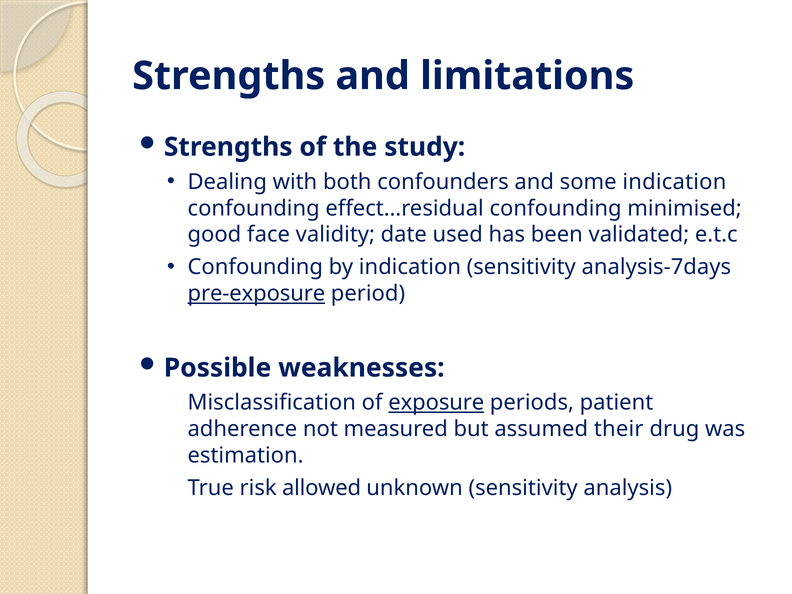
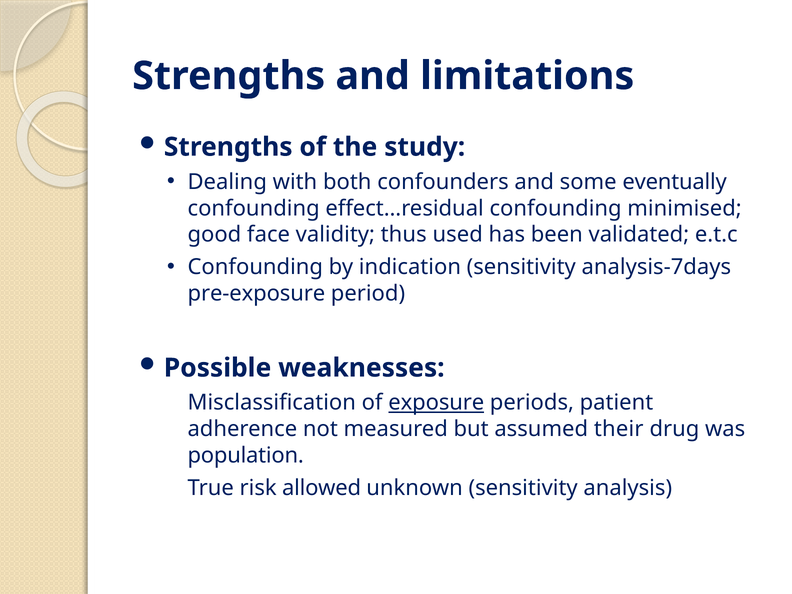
some indication: indication -> eventually (675, 182)
date: date -> thus (404, 235)
pre-exposure underline: present -> none (256, 294)
estimation: estimation -> population (246, 456)
